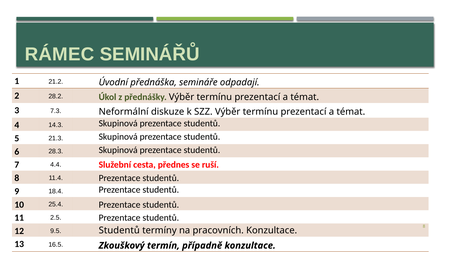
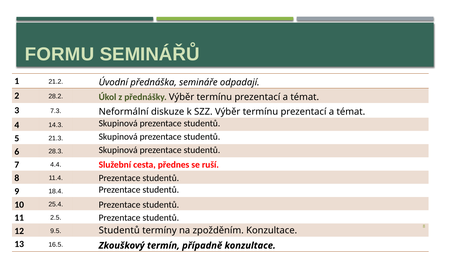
RÁMEC: RÁMEC -> FORMU (60, 54)
pracovních: pracovních -> zpožděním (218, 231)
